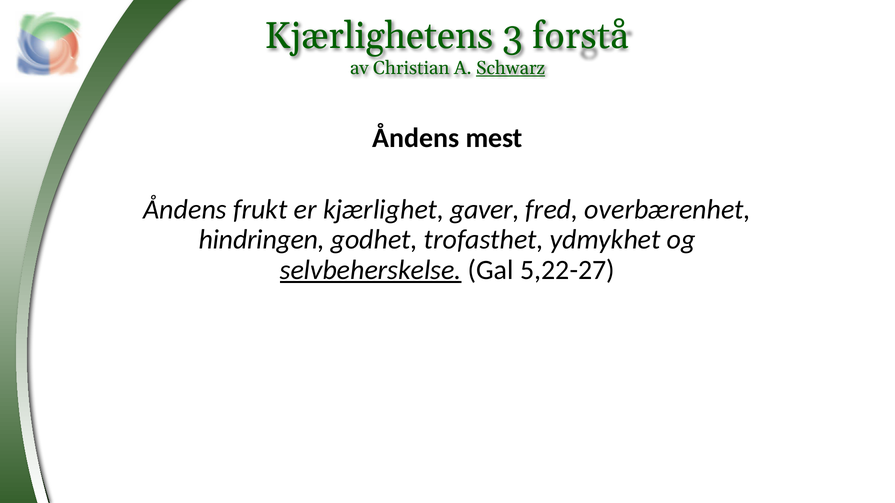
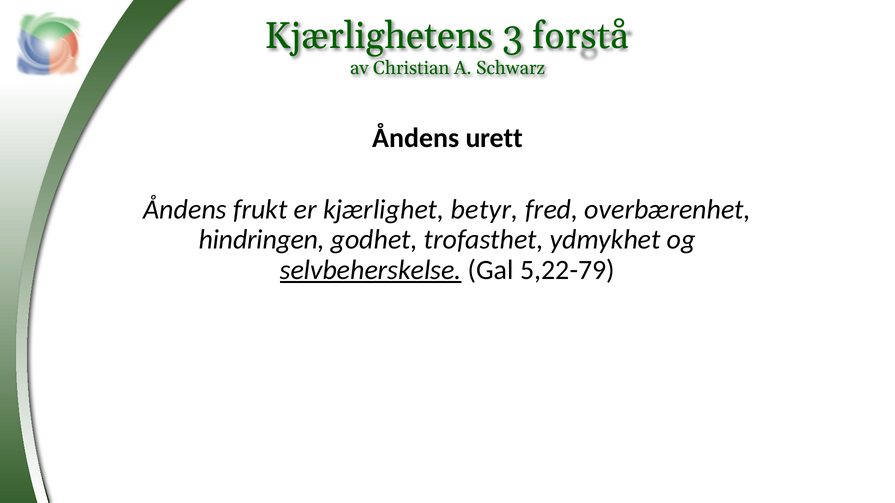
Schwarz underline: present -> none (510, 68)
mest: mest -> urett (494, 138)
gaver: gaver -> betyr (485, 210)
5,22-27: 5,22-27 -> 5,22-79 (567, 270)
